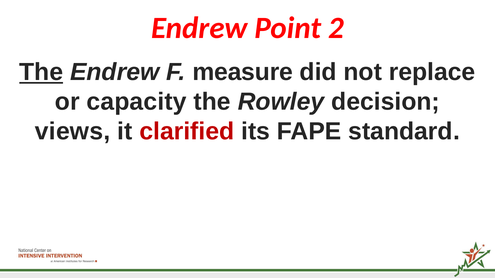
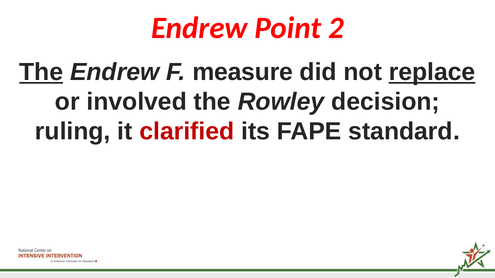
replace underline: none -> present (432, 72)
capacity: capacity -> involved (137, 102)
views: views -> ruling (73, 132)
